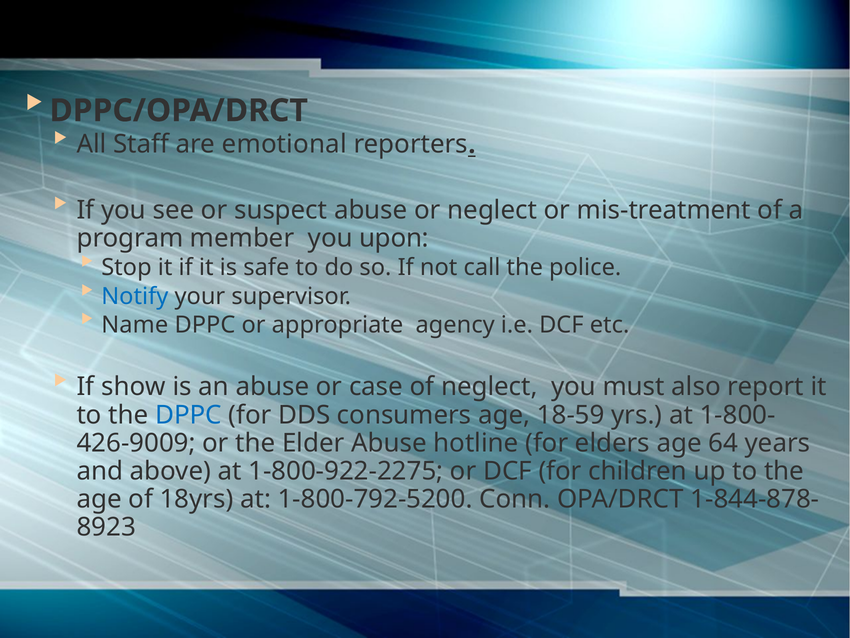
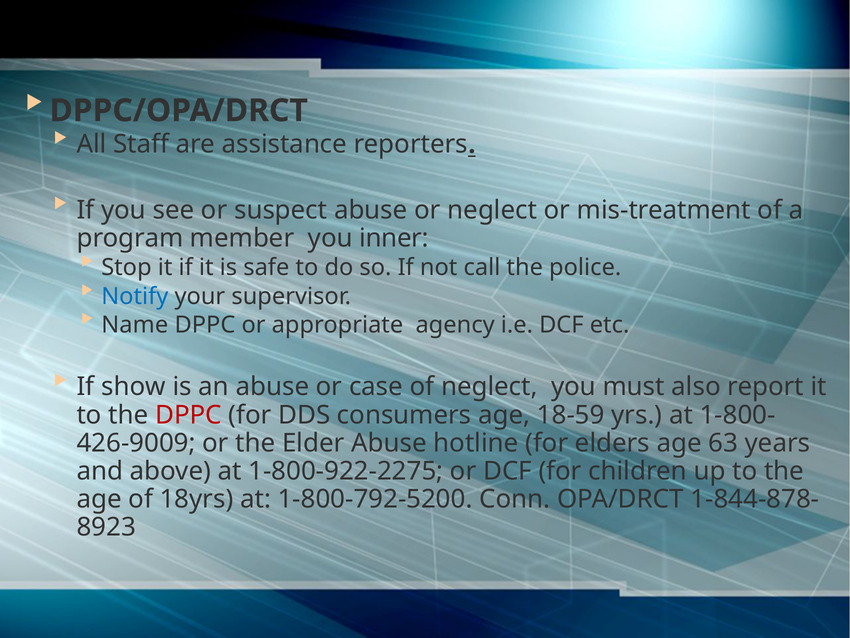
emotional: emotional -> assistance (284, 144)
upon: upon -> inner (394, 238)
DPPC colour: blue -> red (188, 415)
64: 64 -> 63 (723, 443)
